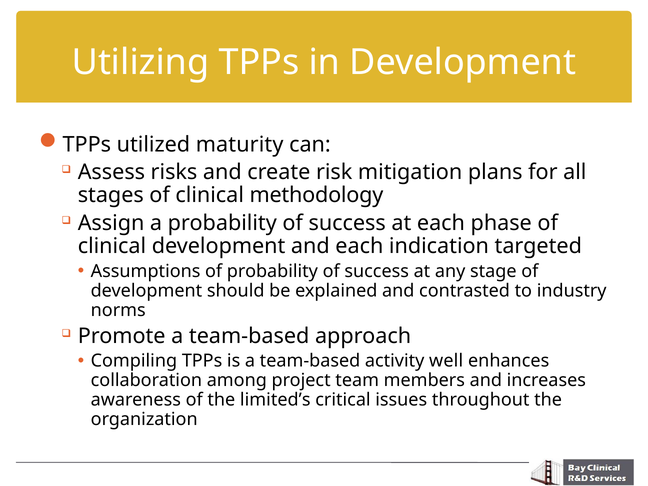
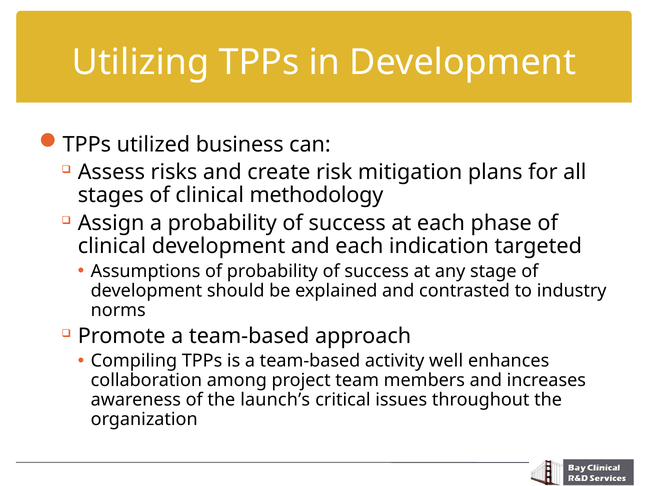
maturity: maturity -> business (240, 144)
limited’s: limited’s -> launch’s (275, 400)
